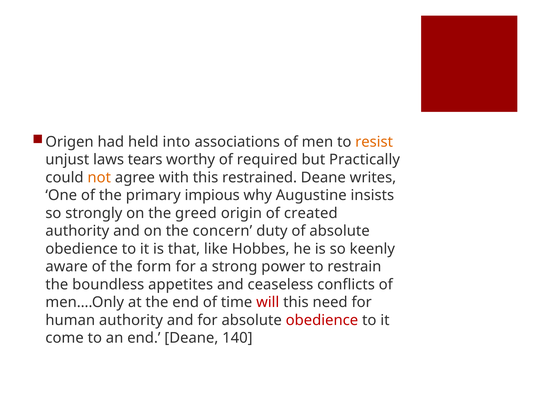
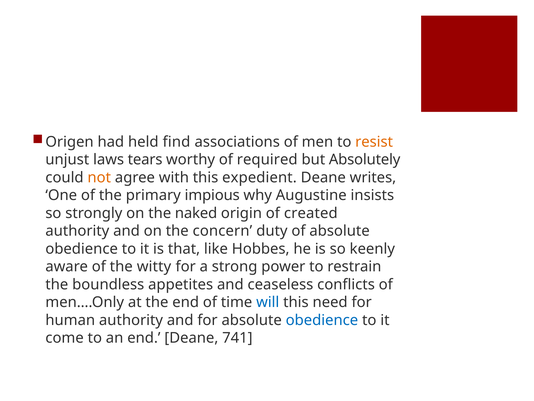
into: into -> find (176, 142)
Practically: Practically -> Absolutely (365, 159)
restrained: restrained -> expedient (259, 177)
greed: greed -> naked (196, 213)
form: form -> witty (154, 266)
will colour: red -> blue (268, 302)
obedience colour: red -> blue (322, 320)
140: 140 -> 741 (237, 338)
